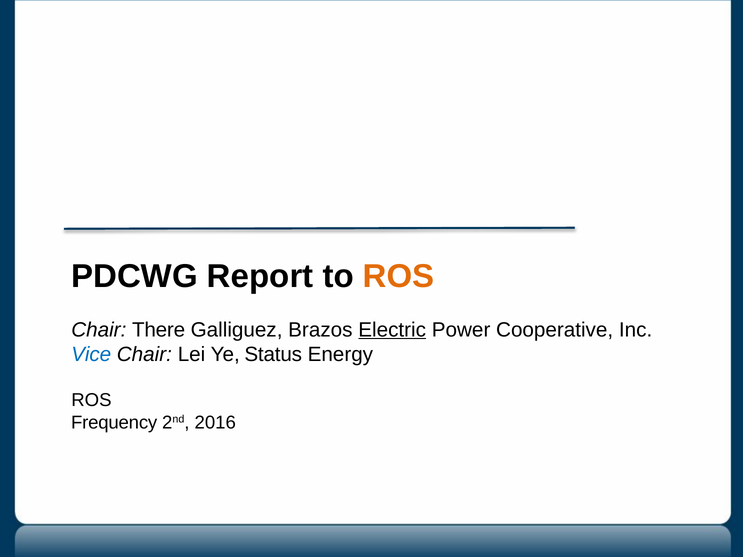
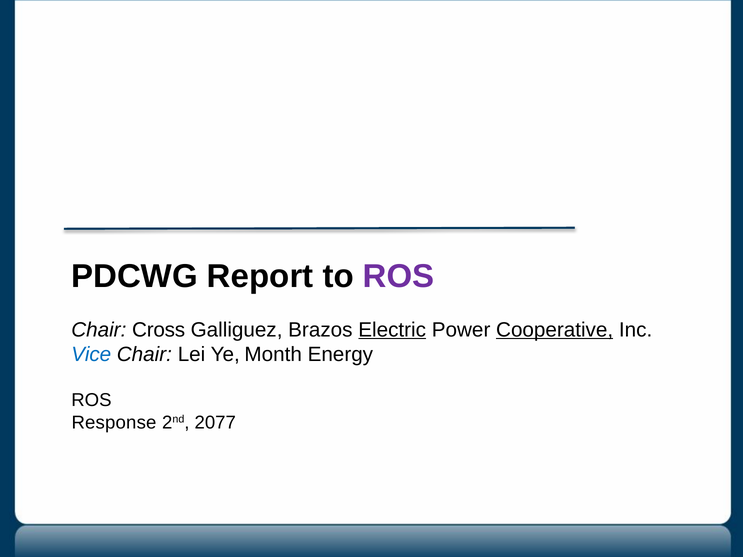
ROS colour: orange -> purple (399, 276)
There: There -> Cross (159, 330)
Cooperative underline: none -> present (555, 330)
Status: Status -> Month (273, 355)
Frequency: Frequency -> Response (114, 423)
2016: 2016 -> 2077 (215, 423)
